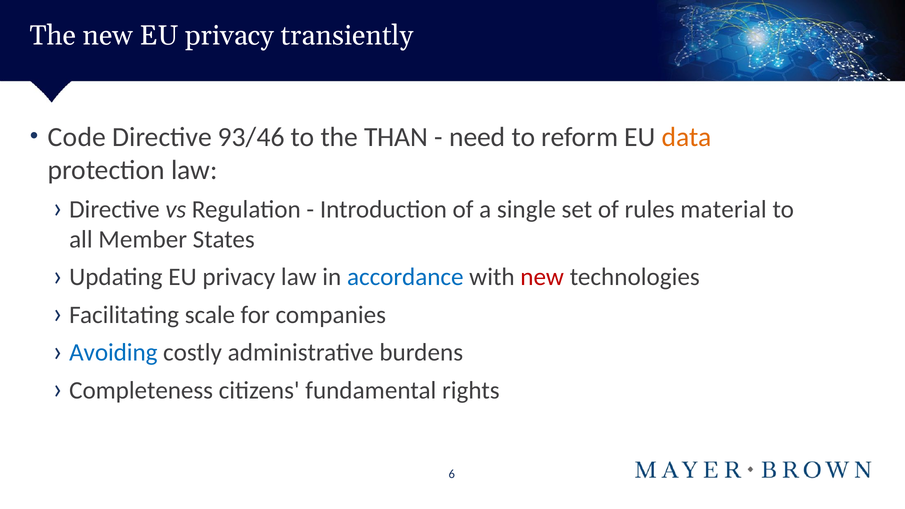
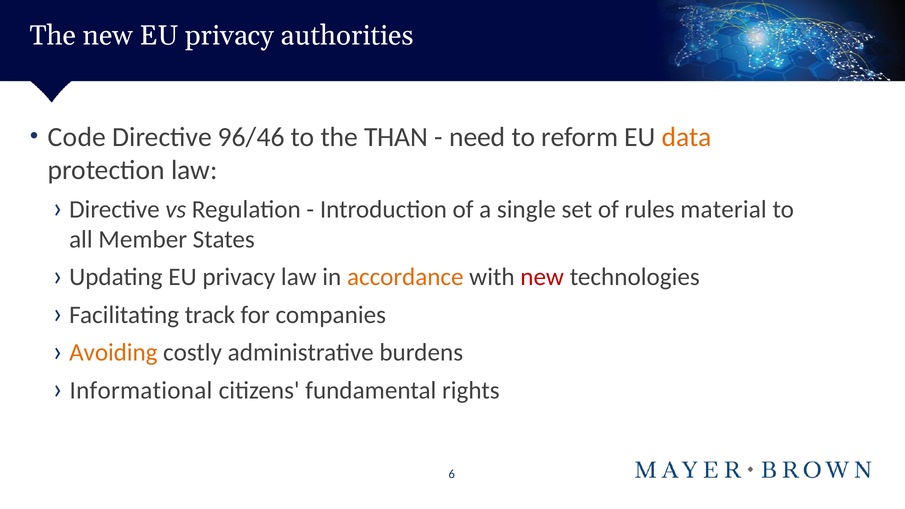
transiently: transiently -> authorities (347, 35)
93/46: 93/46 -> 96/46 (251, 137)
accordance colour: blue -> orange (405, 277)
scale: scale -> track (210, 315)
Avoiding colour: blue -> orange (113, 353)
Completeness: Completeness -> Informational (141, 390)
